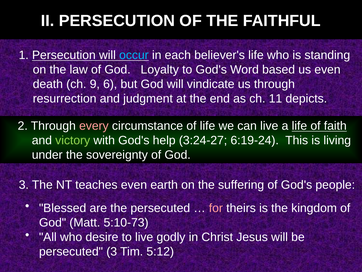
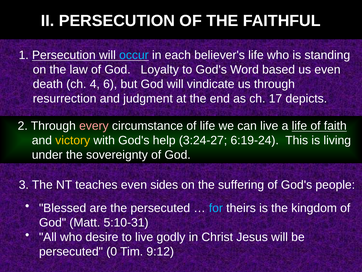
9: 9 -> 4 (95, 84)
11: 11 -> 17 (275, 99)
victory colour: light green -> yellow (73, 140)
earth: earth -> sides (164, 185)
for colour: pink -> light blue (216, 208)
5:10-73: 5:10-73 -> 5:10-31 (126, 222)
persecuted 3: 3 -> 0 (112, 251)
5:12: 5:12 -> 9:12 (160, 251)
